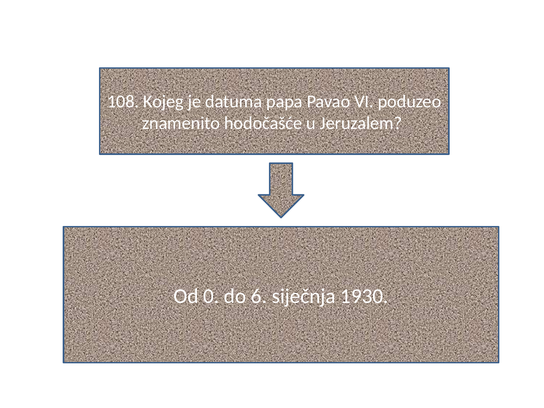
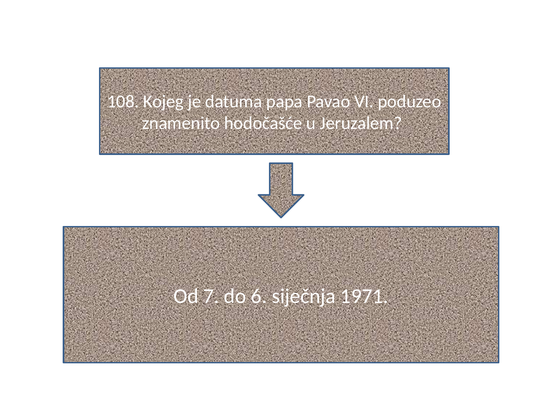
0: 0 -> 7 (211, 296)
1930: 1930 -> 1971 (364, 296)
